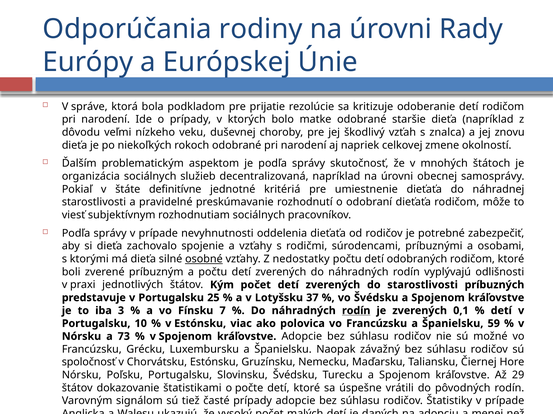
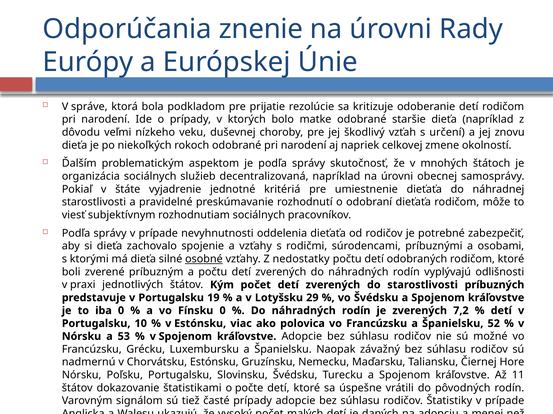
rodiny: rodiny -> znenie (261, 29)
znalca: znalca -> určení (447, 133)
definitívne: definitívne -> vyjadrenie (175, 190)
25: 25 -> 19 (213, 298)
37: 37 -> 29 (312, 298)
iba 3: 3 -> 0 (121, 311)
Fínsku 7: 7 -> 0 (223, 311)
rodín underline: present -> none (356, 311)
0,1: 0,1 -> 7,2 (461, 311)
59: 59 -> 52 (494, 324)
73: 73 -> 53 (124, 337)
spoločnosť: spoločnosť -> nadmernú (89, 363)
29: 29 -> 11 (518, 376)
